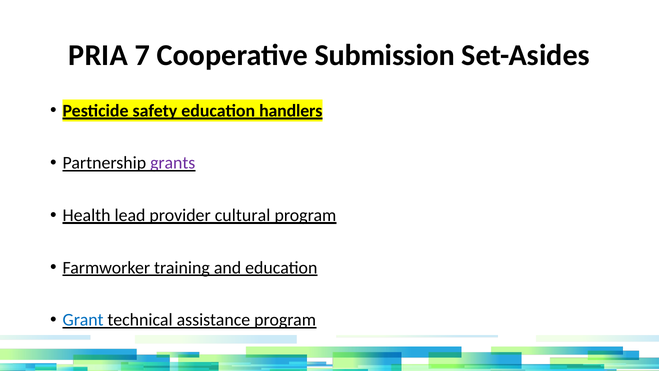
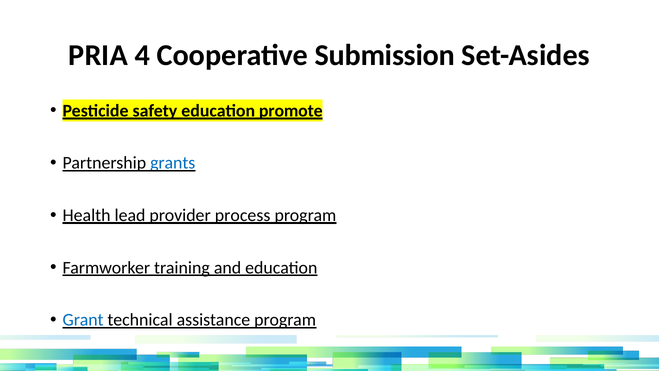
7: 7 -> 4 (142, 55)
handlers: handlers -> promote (291, 111)
grants colour: purple -> blue (173, 163)
cultural: cultural -> process (243, 215)
